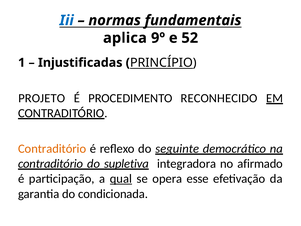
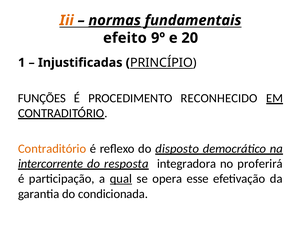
Iii colour: blue -> orange (67, 20)
normas underline: none -> present (115, 20)
aplica: aplica -> efeito (125, 38)
52: 52 -> 20 (190, 38)
PROJETO: PROJETO -> FUNÇÕES (42, 98)
seguinte: seguinte -> disposto (177, 149)
contraditório: contraditório -> intercorrente (51, 164)
supletiva: supletiva -> resposta (126, 164)
afirmado: afirmado -> proferirá (260, 164)
